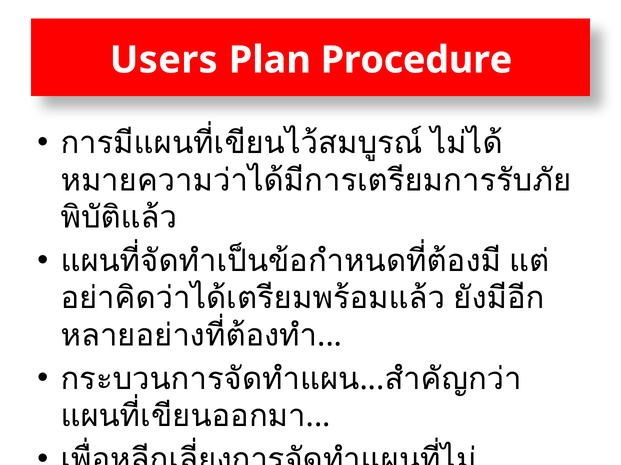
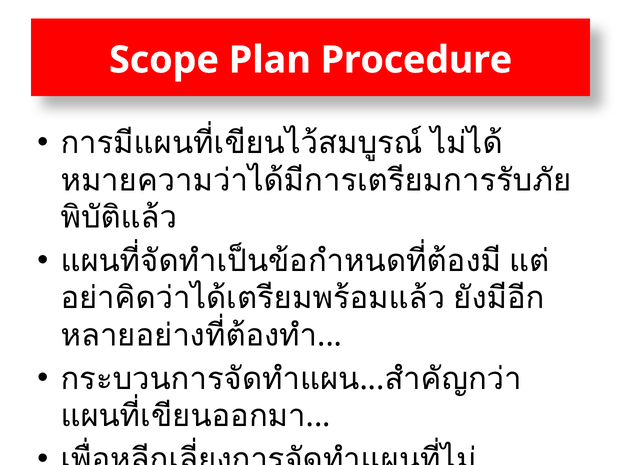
Users: Users -> Scope (164, 60)
